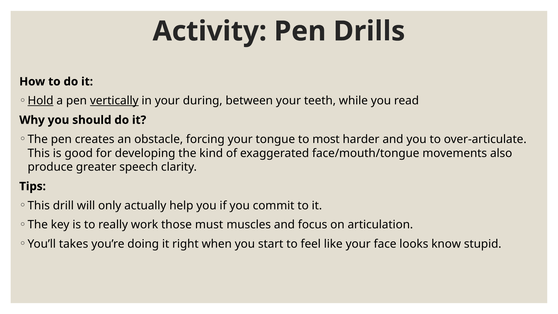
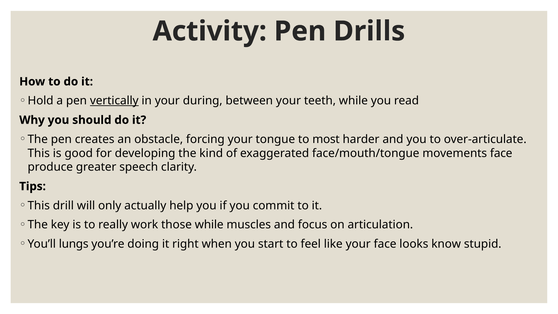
Hold underline: present -> none (41, 101)
movements also: also -> face (501, 153)
those must: must -> while (209, 225)
takes: takes -> lungs (74, 244)
